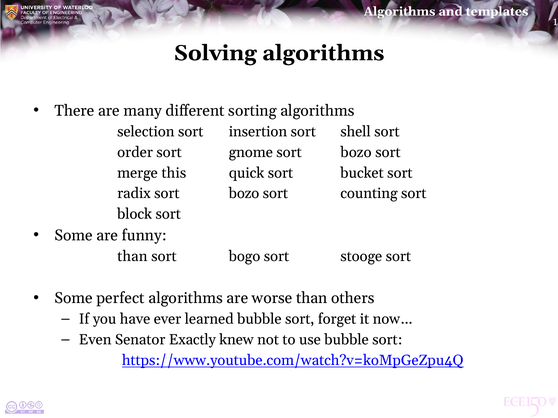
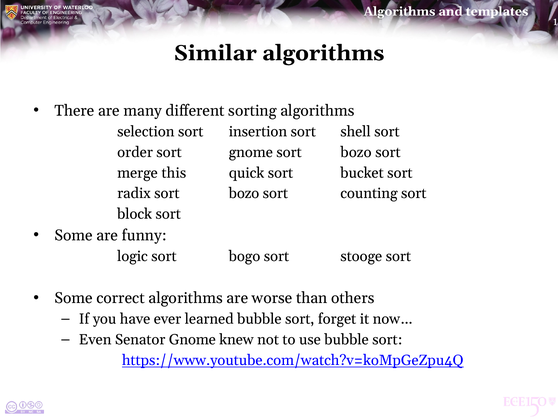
Solving: Solving -> Similar (215, 53)
than: than -> logic (132, 257)
perfect: perfect -> correct (121, 298)
Senator Exactly: Exactly -> Gnome (192, 340)
